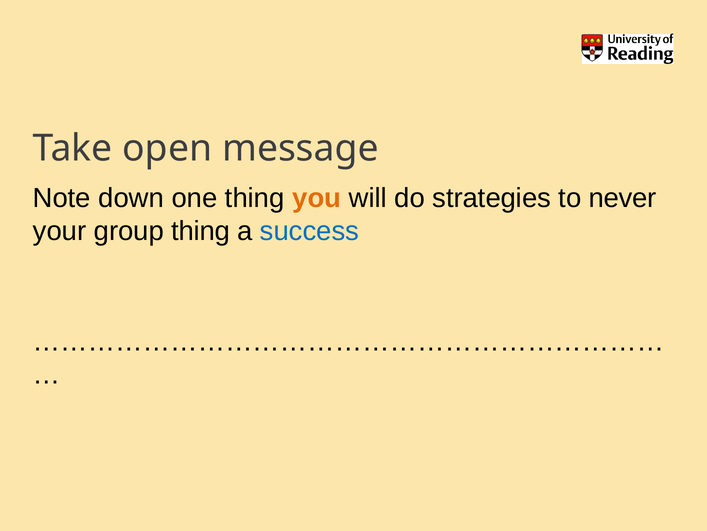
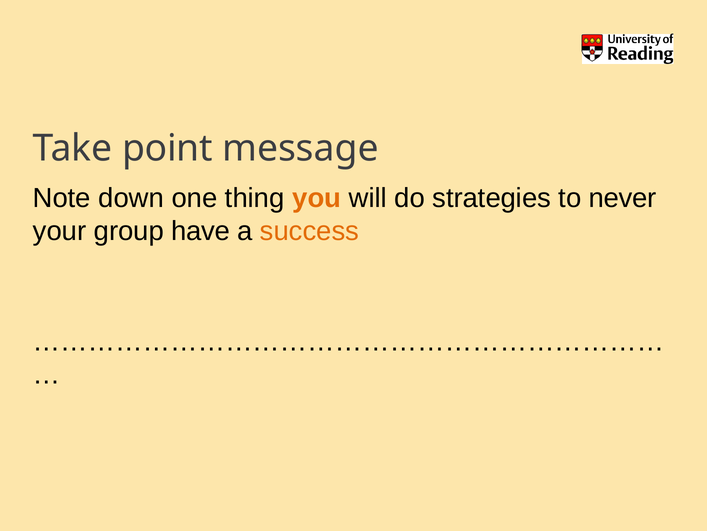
open: open -> point (167, 148)
group thing: thing -> have (201, 231)
success colour: blue -> orange (309, 231)
